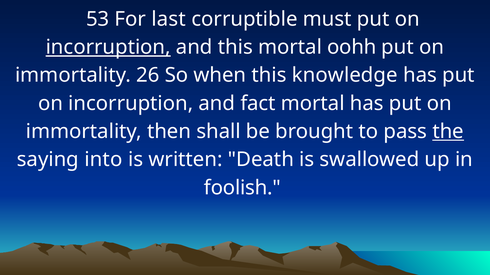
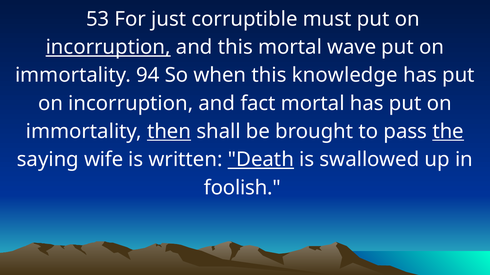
last: last -> just (169, 19)
oohh: oohh -> wave (352, 47)
26: 26 -> 94 (148, 75)
then underline: none -> present (169, 132)
into: into -> wife (104, 160)
Death underline: none -> present (261, 160)
